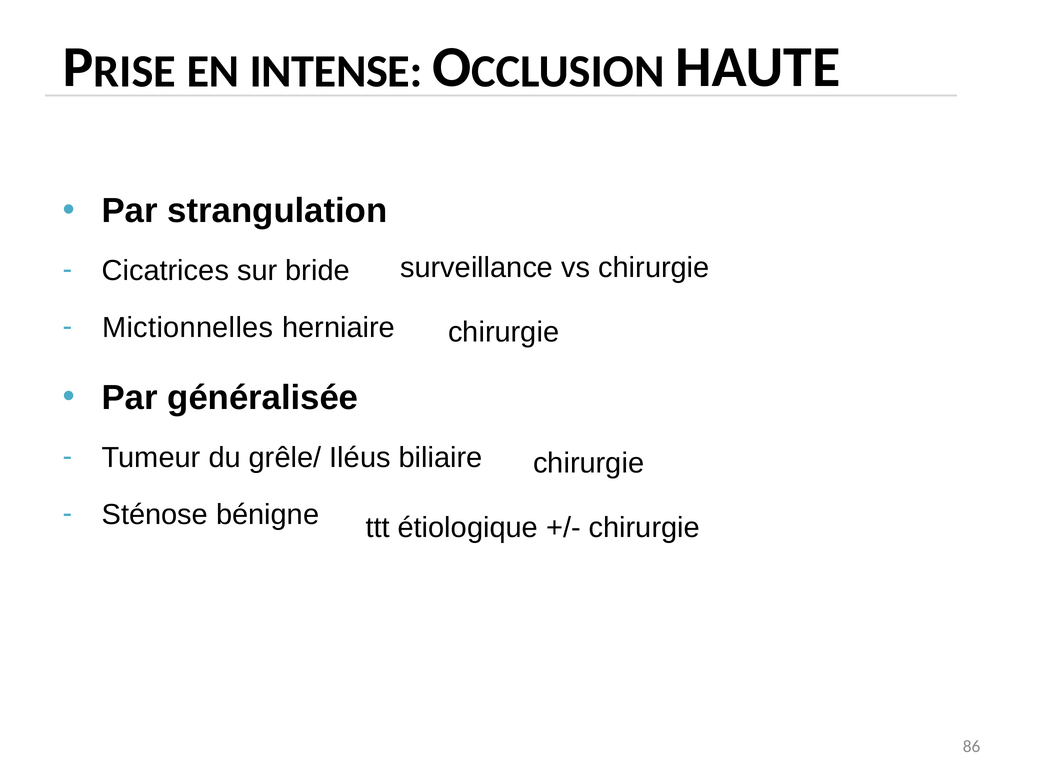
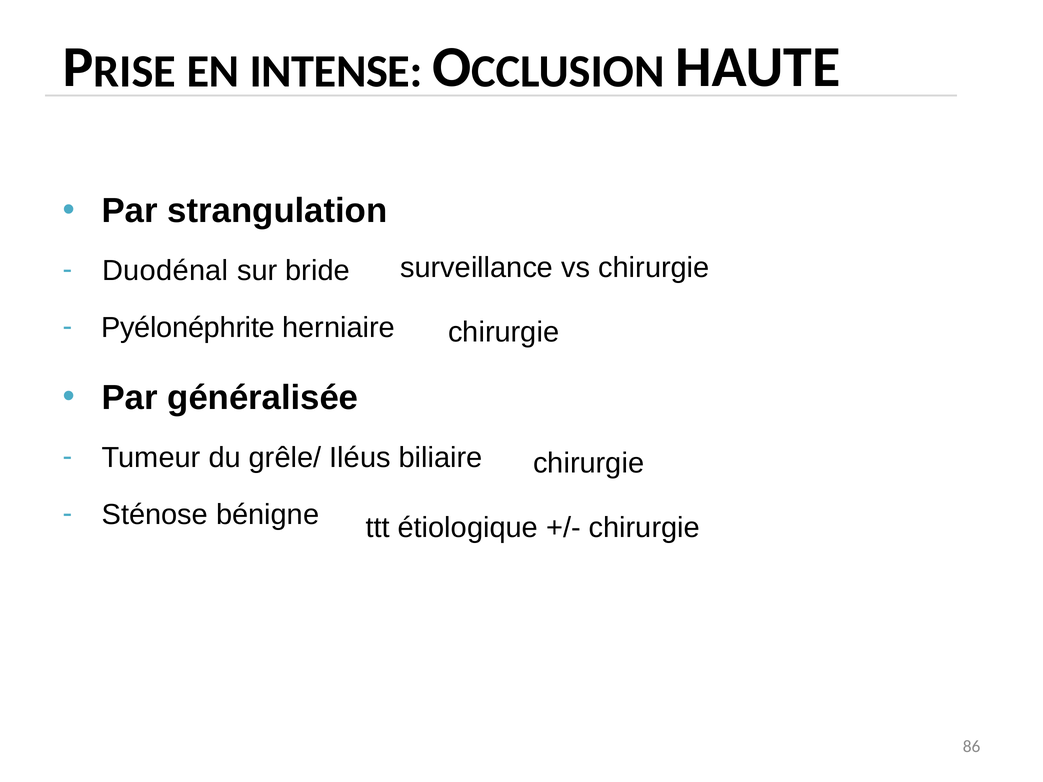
Cicatrices: Cicatrices -> Duodénal (165, 271)
Mictionnelles: Mictionnelles -> Pyélonéphrite (188, 328)
